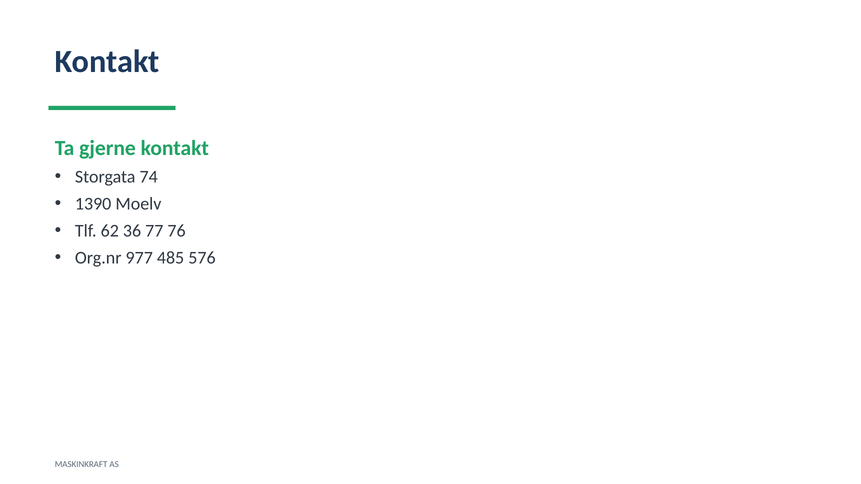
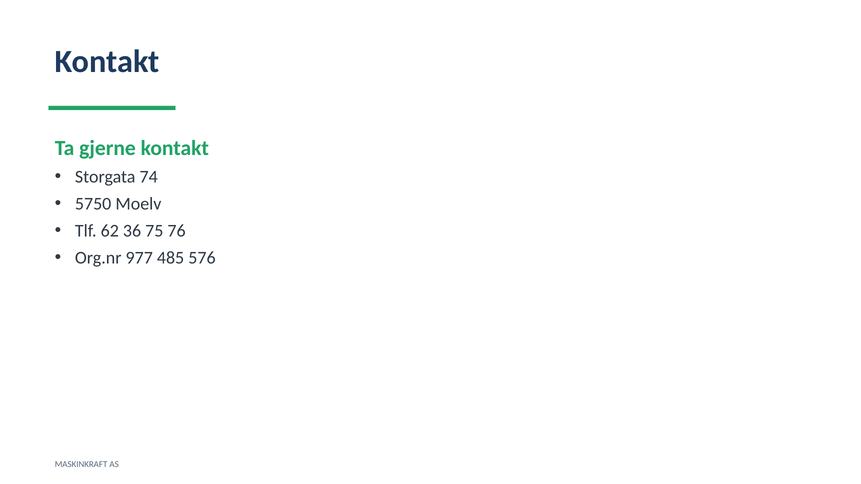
1390: 1390 -> 5750 (93, 204)
77: 77 -> 75 (154, 231)
